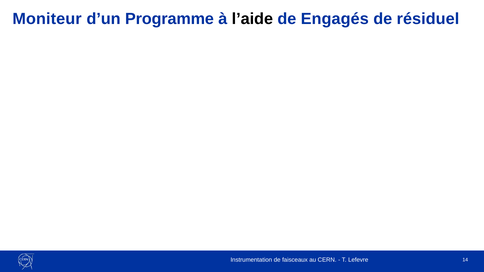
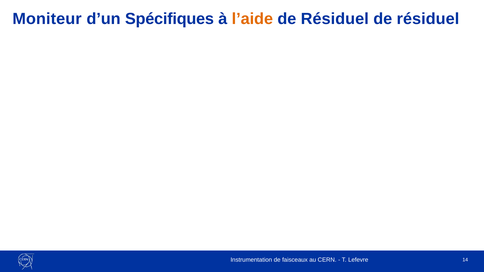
Programme: Programme -> Spécifiques (170, 19)
l’aide colour: black -> orange (252, 19)
Engagés: Engagés -> Résiduel (335, 19)
